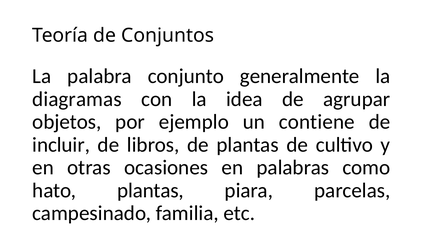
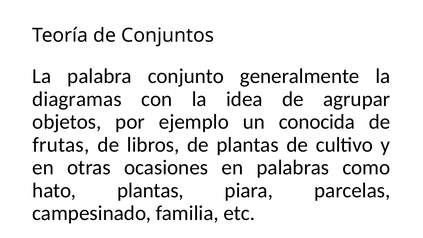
contiene: contiene -> conocida (317, 122)
incluir: incluir -> frutas (61, 145)
